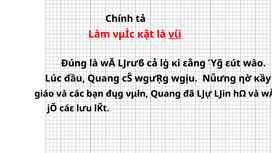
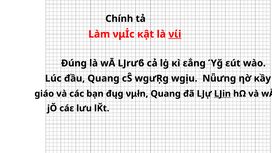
Ǉin underline: none -> present (222, 94)
